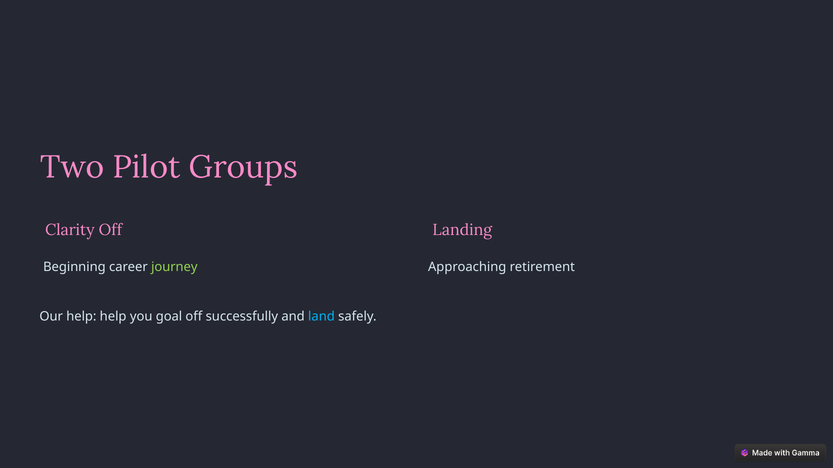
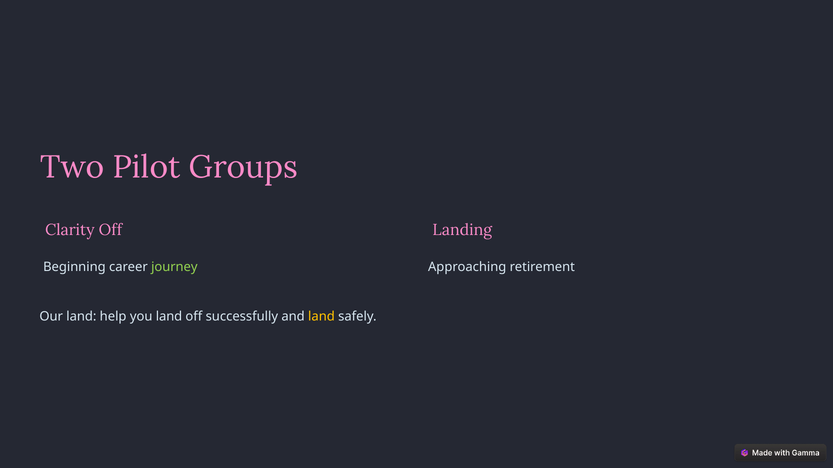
Our help: help -> land (81, 317)
you goal: goal -> land (169, 317)
land colour: light blue -> yellow (321, 317)
